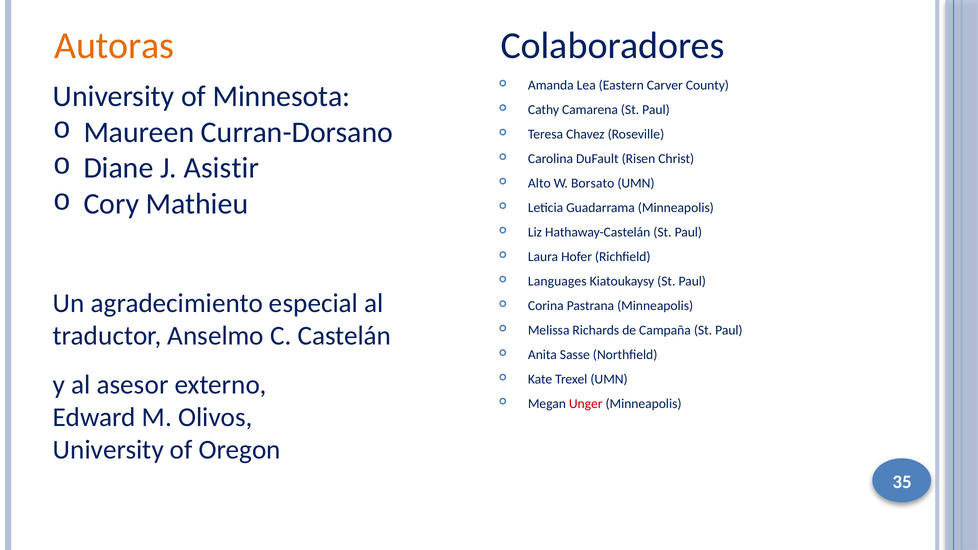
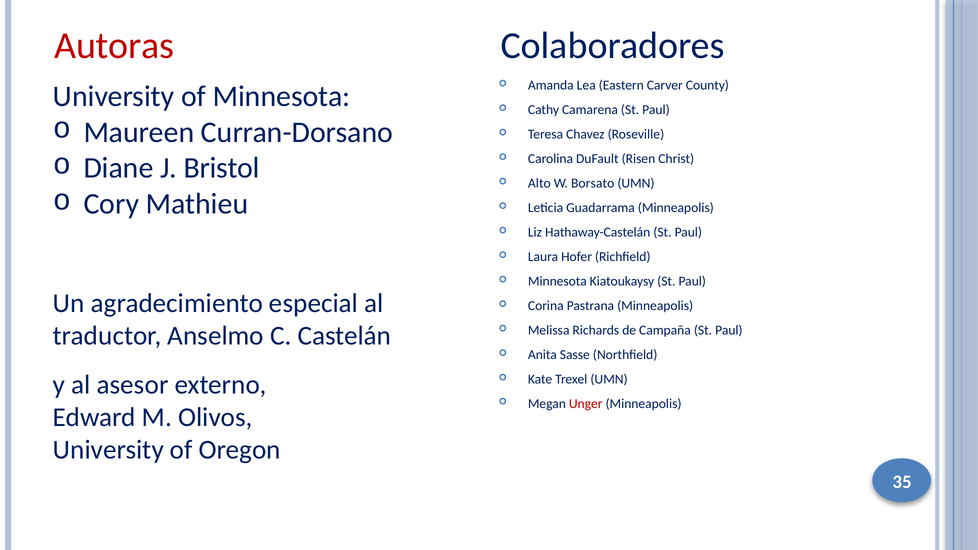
Autoras colour: orange -> red (114, 46)
Asistir: Asistir -> Bristol (222, 168)
Languages: Languages -> Minnesota (557, 281)
